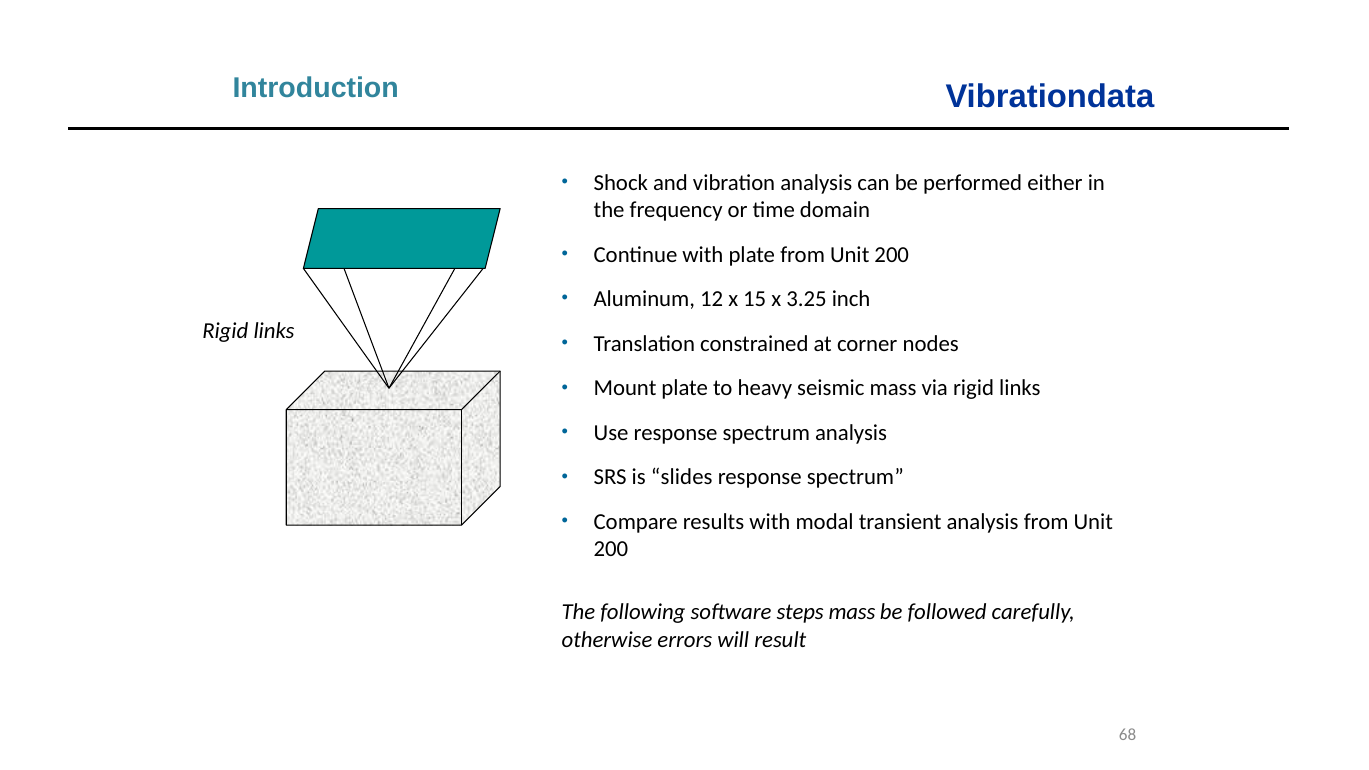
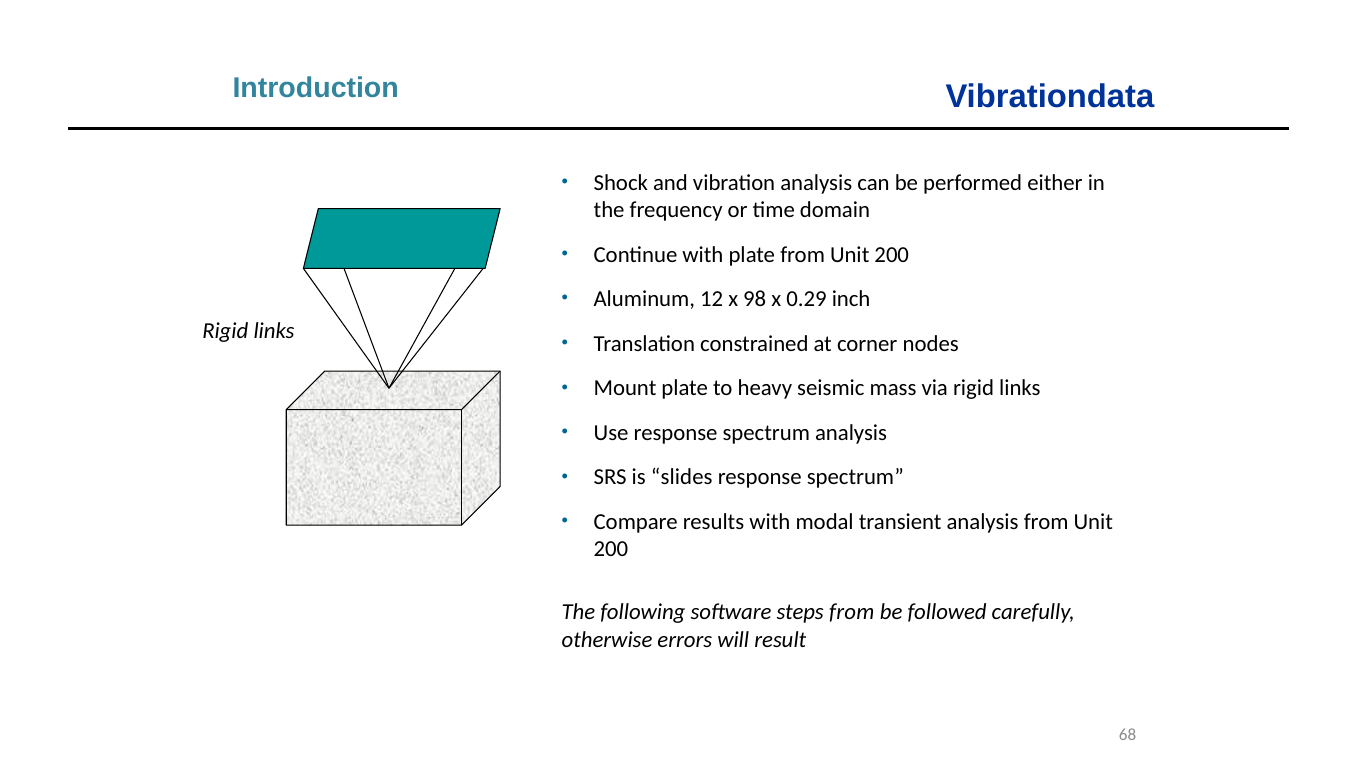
15: 15 -> 98 (755, 299)
3.25: 3.25 -> 0.29 (806, 299)
steps mass: mass -> from (852, 612)
